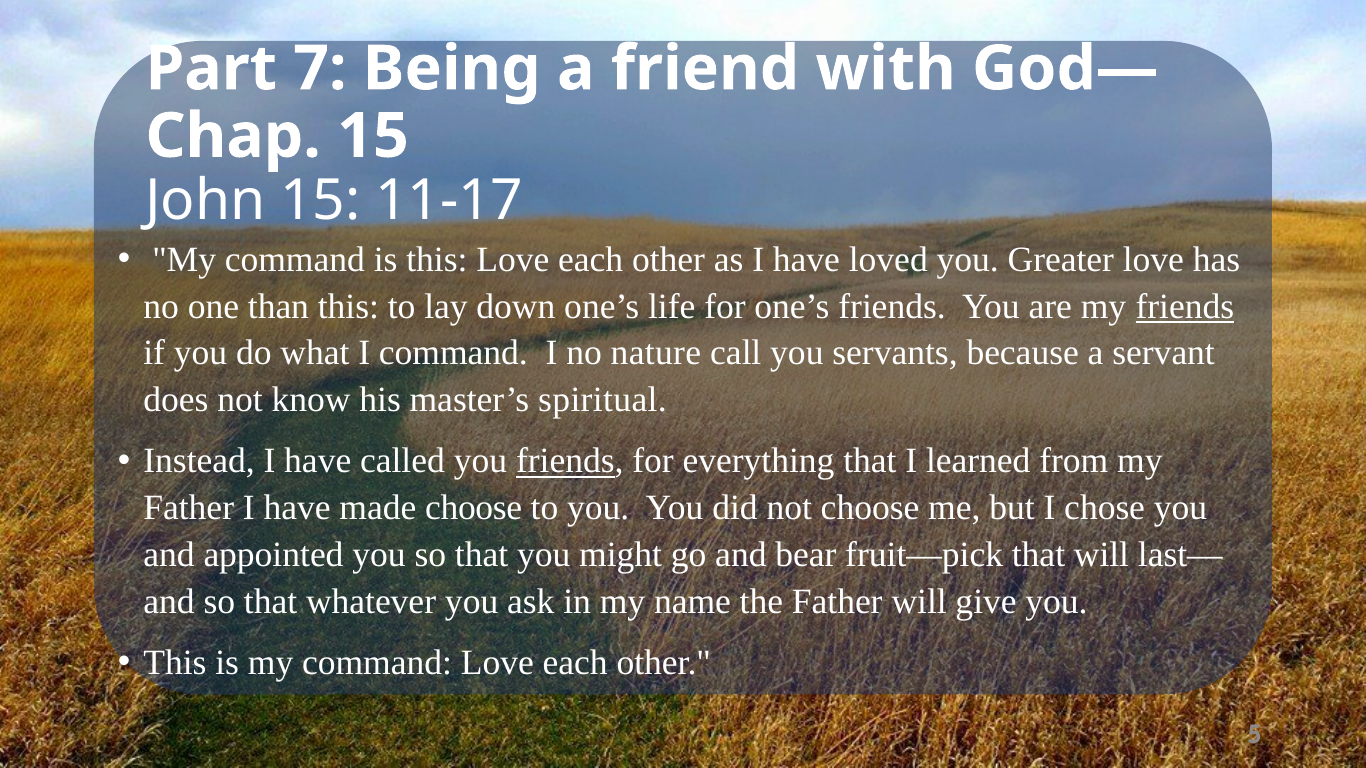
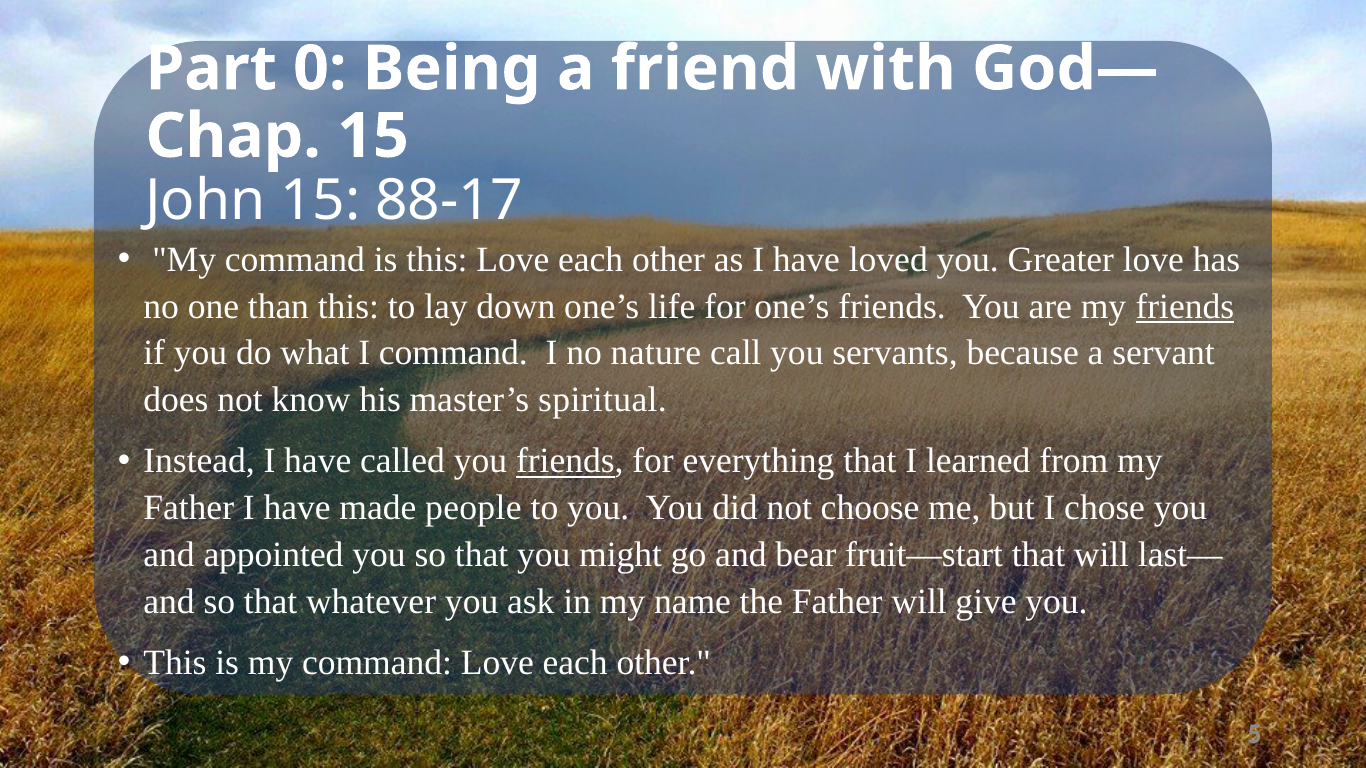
7: 7 -> 0 (320, 69)
11-17: 11-17 -> 88-17 (449, 201)
made choose: choose -> people (473, 508)
fruit—pick: fruit—pick -> fruit—start (924, 555)
